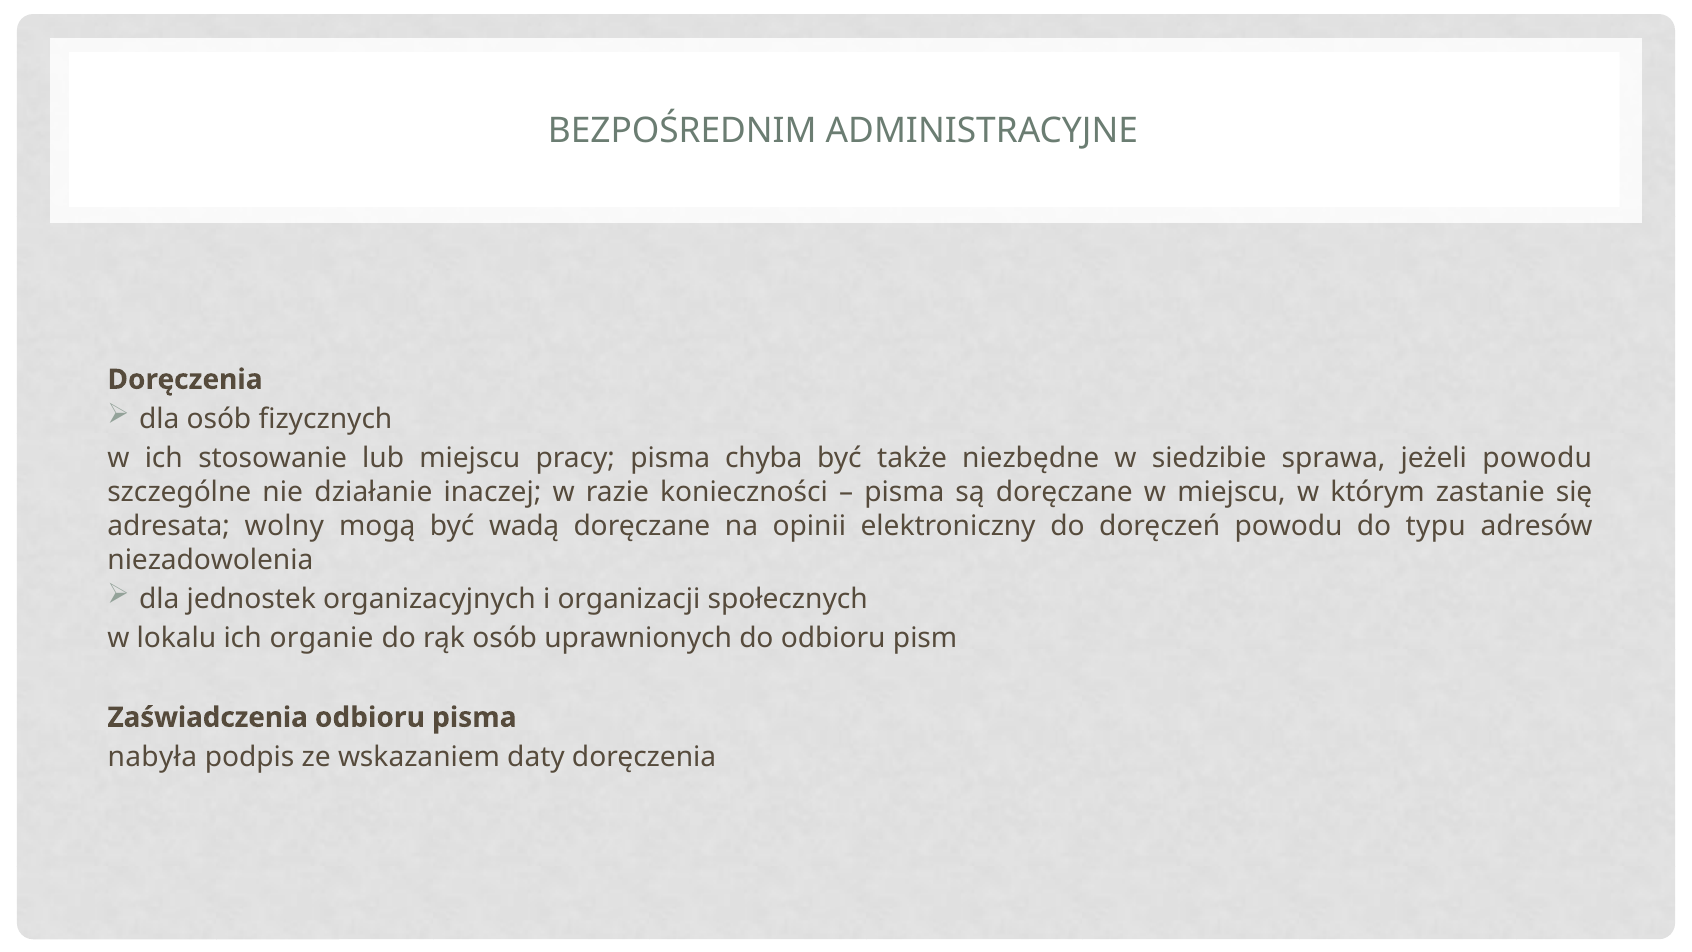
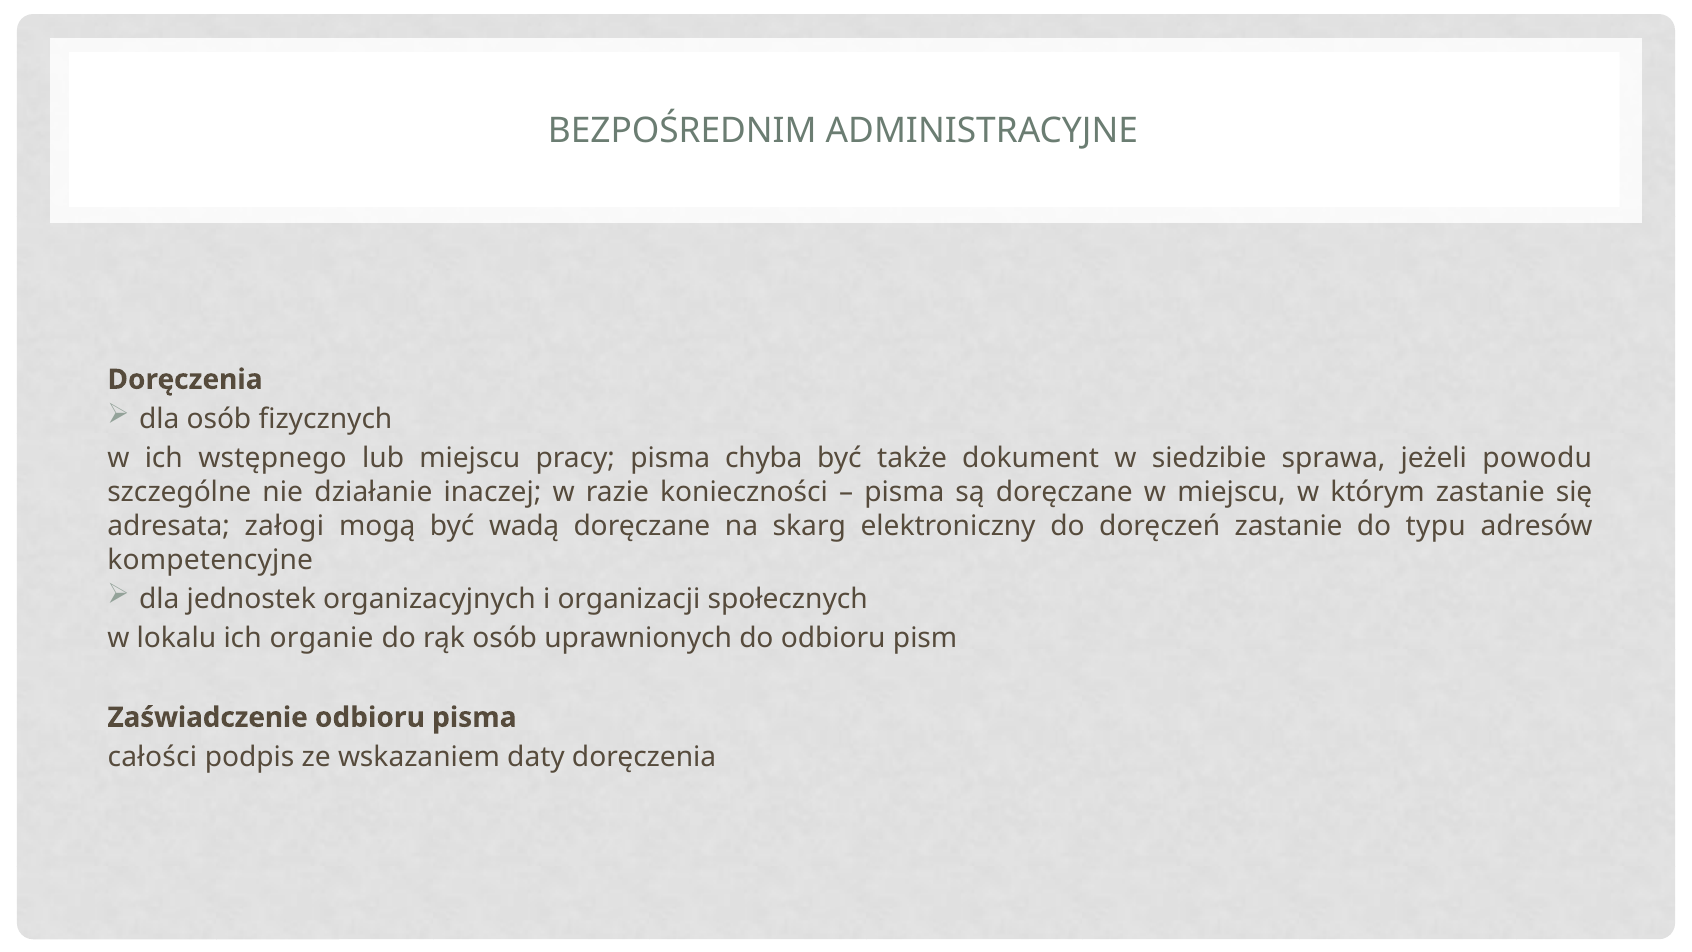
stosowanie: stosowanie -> wstępnego (273, 458)
niezbędne: niezbędne -> dokument (1031, 458)
wolny: wolny -> załogi (284, 526)
opinii: opinii -> skarg (809, 526)
doręczeń powodu: powodu -> zastanie (1289, 526)
niezadowolenia: niezadowolenia -> kompetencyjne (210, 560)
Zaświadczenia: Zaświadczenia -> Zaświadczenie (208, 717)
nabyła: nabyła -> całości (152, 757)
